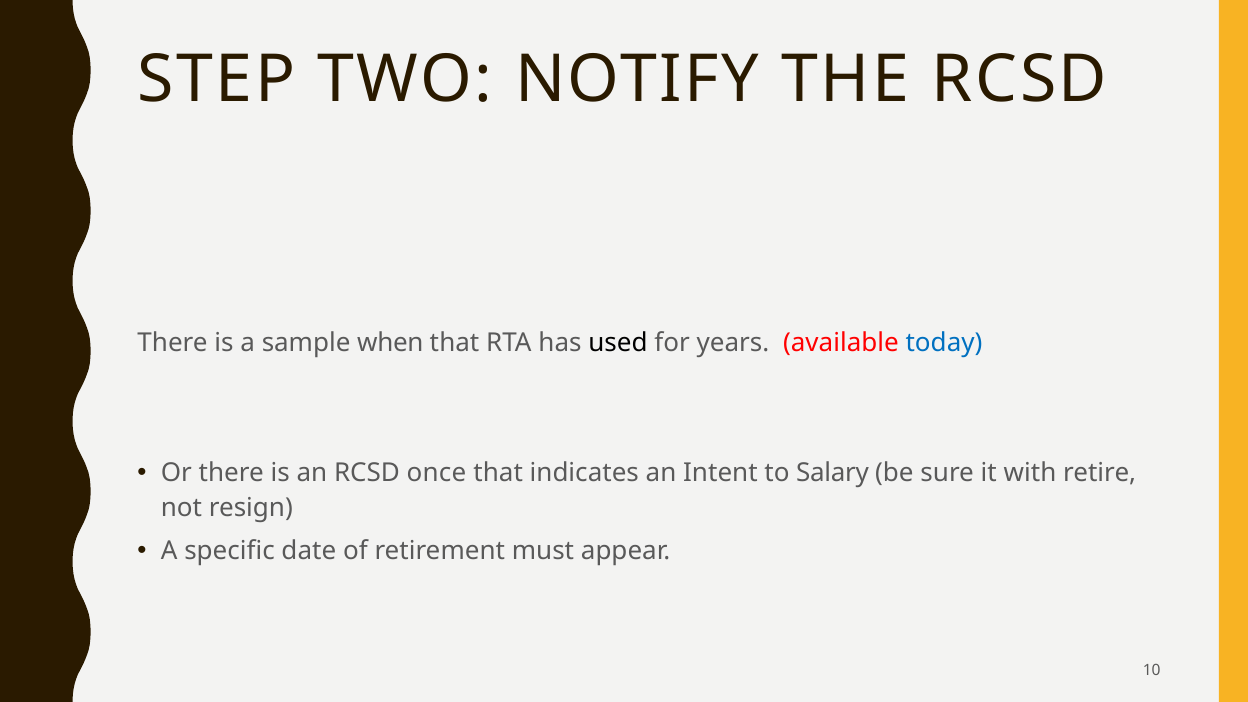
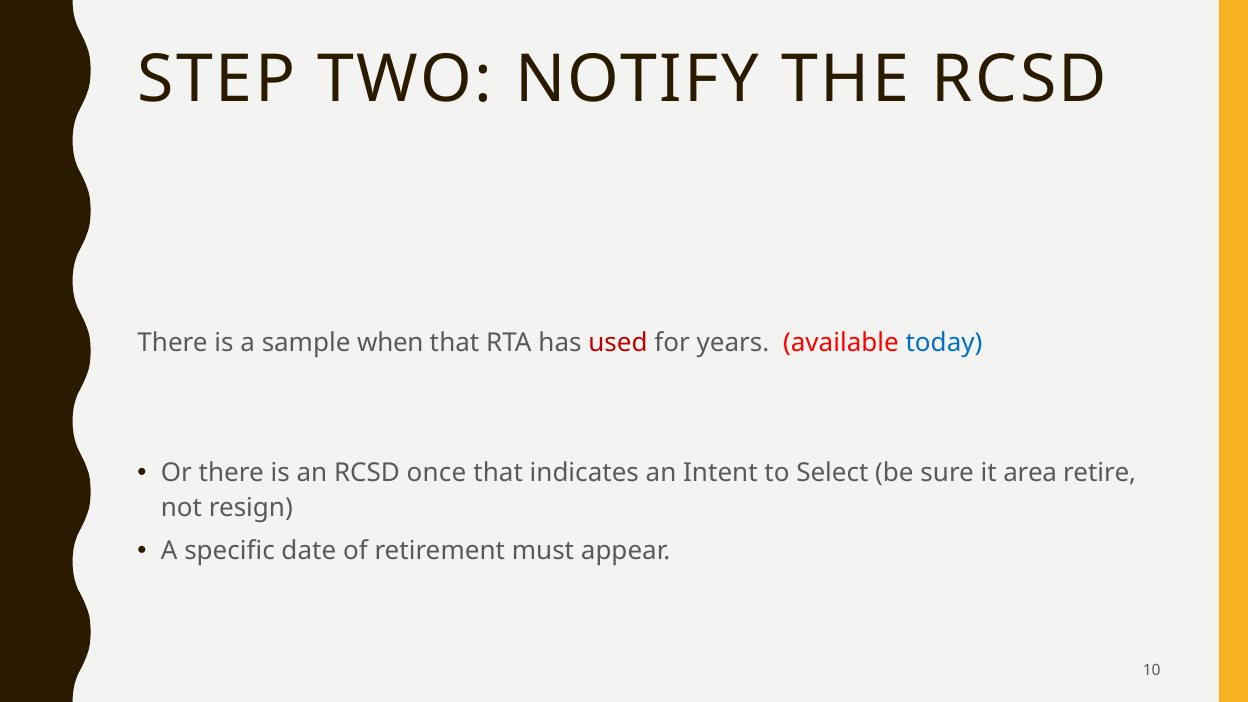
used colour: black -> red (618, 343)
Salary: Salary -> Select (832, 473)
with: with -> area (1030, 473)
